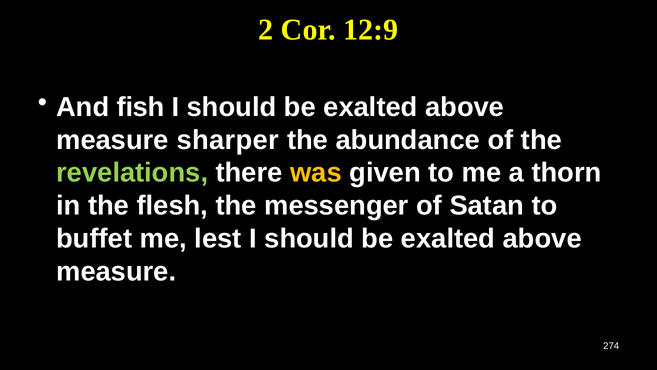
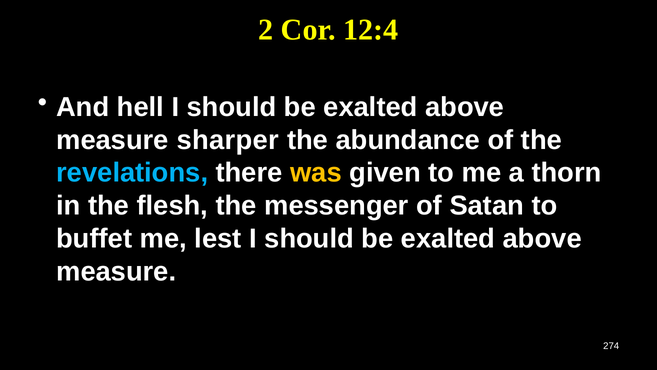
12:9: 12:9 -> 12:4 (371, 30)
fish: fish -> hell (140, 107)
revelations colour: light green -> light blue (132, 173)
